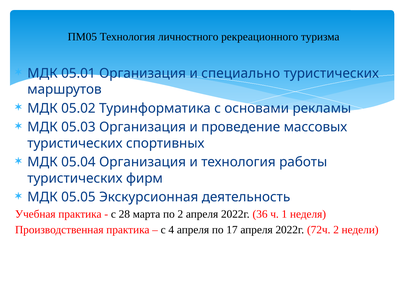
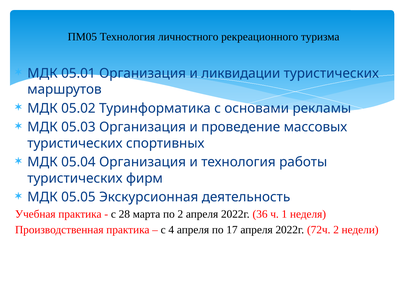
специально: специально -> ликвидации (241, 73)
